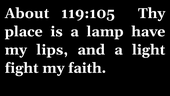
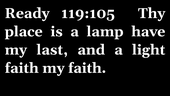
About: About -> Ready (27, 13)
lips: lips -> last (52, 50)
fight: fight -> faith (22, 68)
